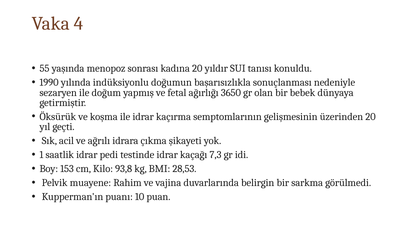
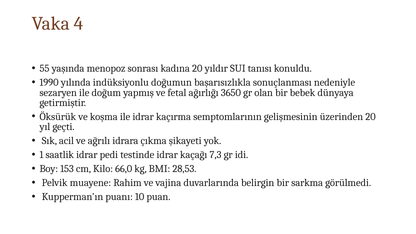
93,8: 93,8 -> 66,0 (124, 169)
